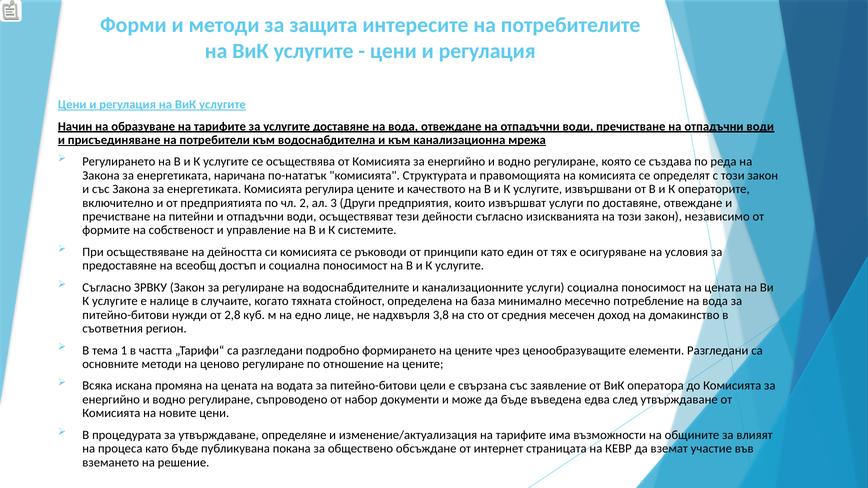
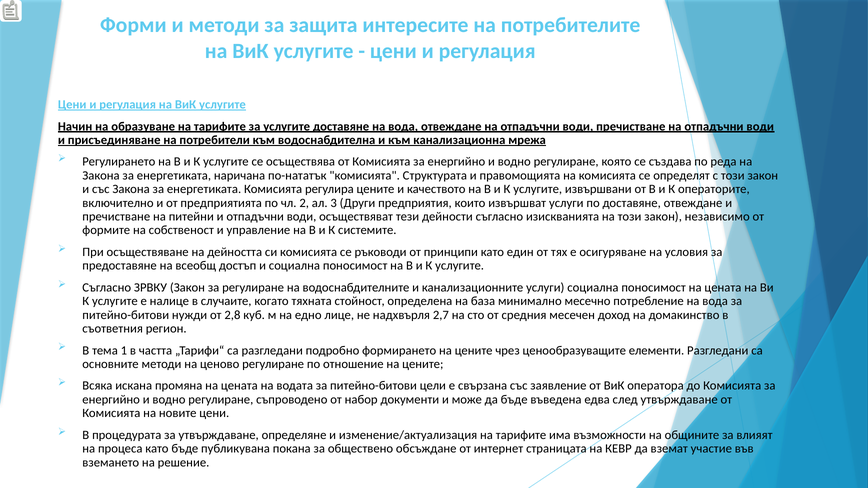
3,8: 3,8 -> 2,7 (441, 315)
